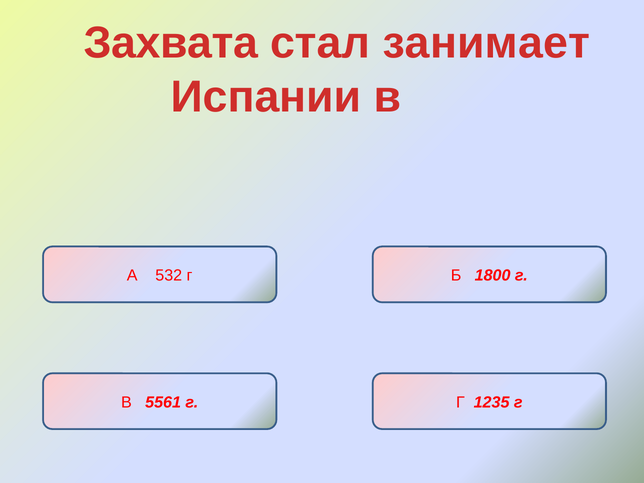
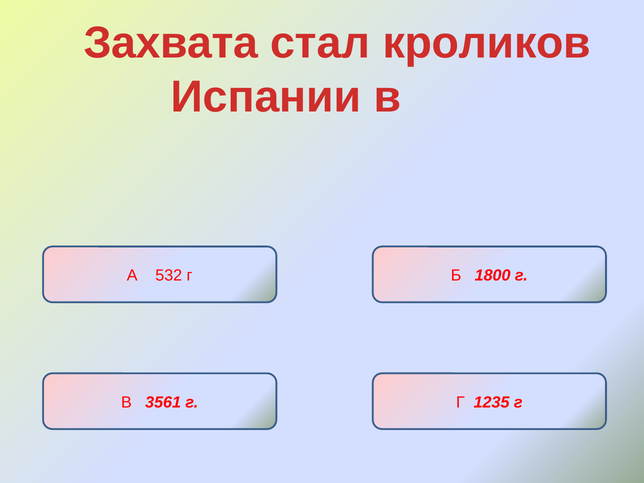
занимает: занимает -> кроликов (487, 43)
5561: 5561 -> 3561 (163, 402)
